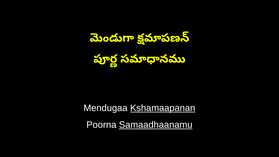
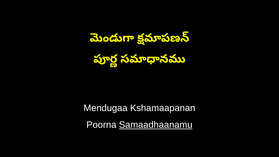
Kshamaapanan underline: present -> none (163, 108)
